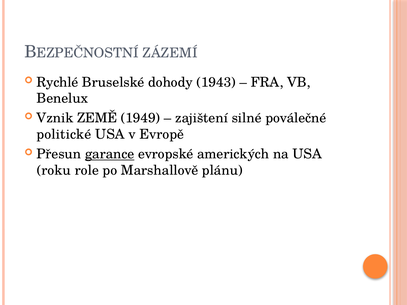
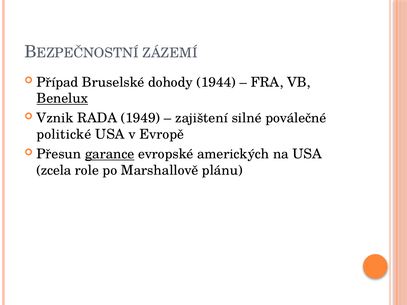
Rychlé: Rychlé -> Případ (57, 82)
1943: 1943 -> 1944 (216, 82)
Benelux underline: none -> present (62, 99)
ZEMĚ: ZEMĚ -> RADA (97, 118)
roku: roku -> zcela (54, 171)
